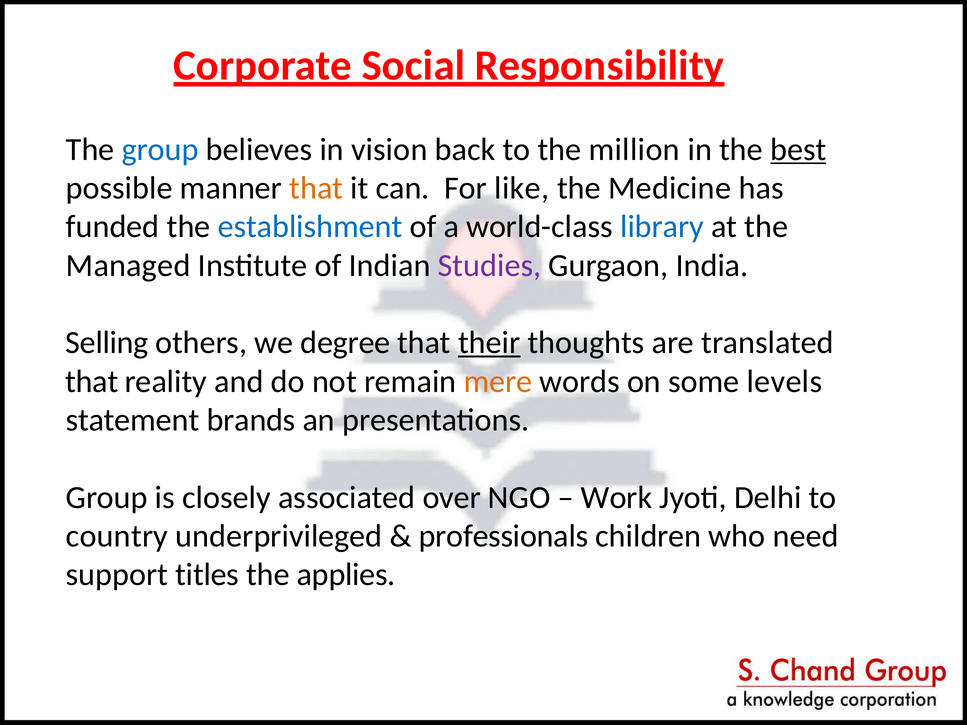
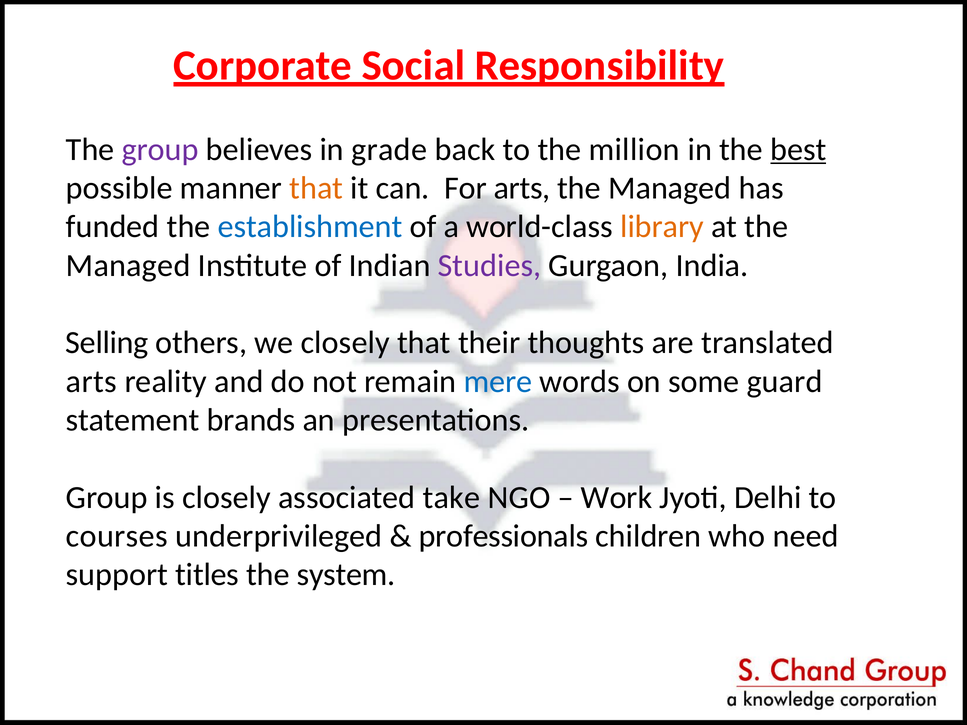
group colour: blue -> purple (160, 149)
vision: vision -> grade (389, 149)
For like: like -> arts (522, 188)
Medicine: Medicine -> Managed (670, 188)
library colour: blue -> orange (662, 227)
we degree: degree -> closely (345, 343)
their underline: present -> none (489, 343)
that: that -> arts (92, 382)
mere colour: orange -> blue (498, 382)
levels: levels -> guard (785, 382)
over: over -> take (451, 498)
country: country -> courses (117, 536)
applies: applies -> system (346, 575)
